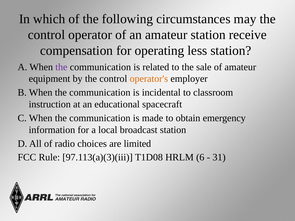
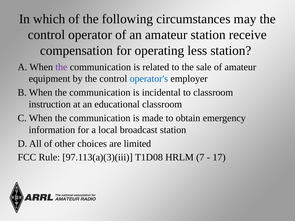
operator's colour: orange -> blue (149, 79)
educational spacecraft: spacecraft -> classroom (162, 104)
radio: radio -> other (65, 144)
6: 6 -> 7 (200, 157)
31: 31 -> 17 (219, 157)
